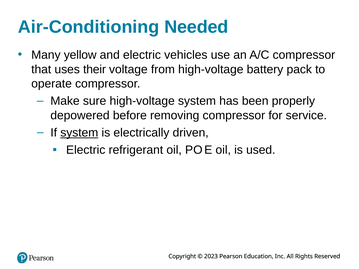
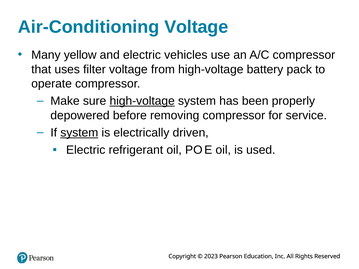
Air-Conditioning Needed: Needed -> Voltage (196, 27)
their: their -> filter (94, 69)
high-voltage underline: none -> present (142, 101)
